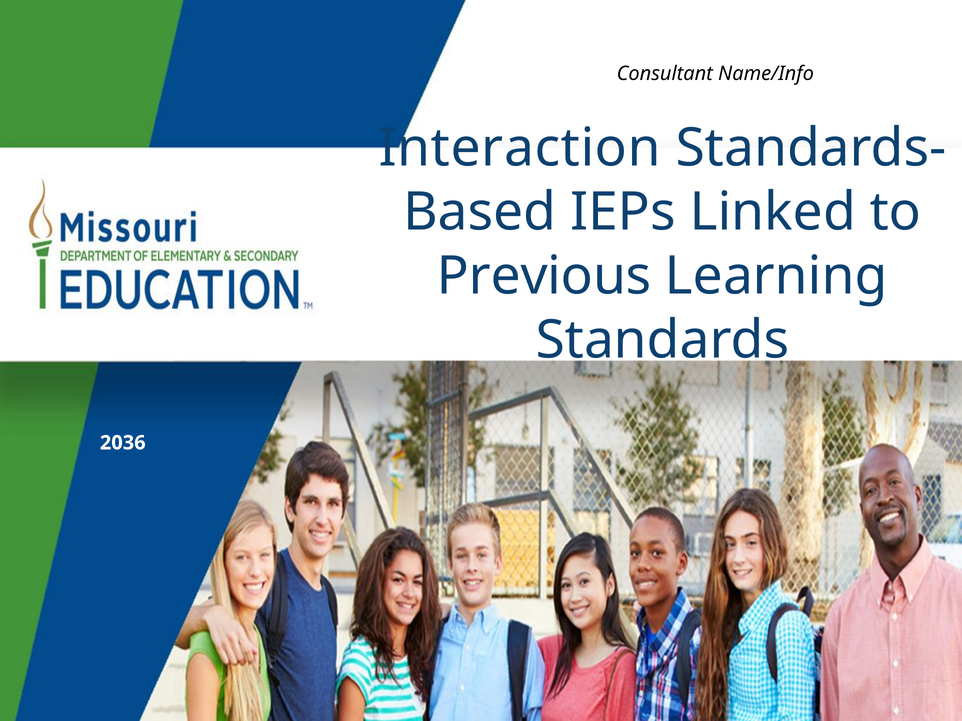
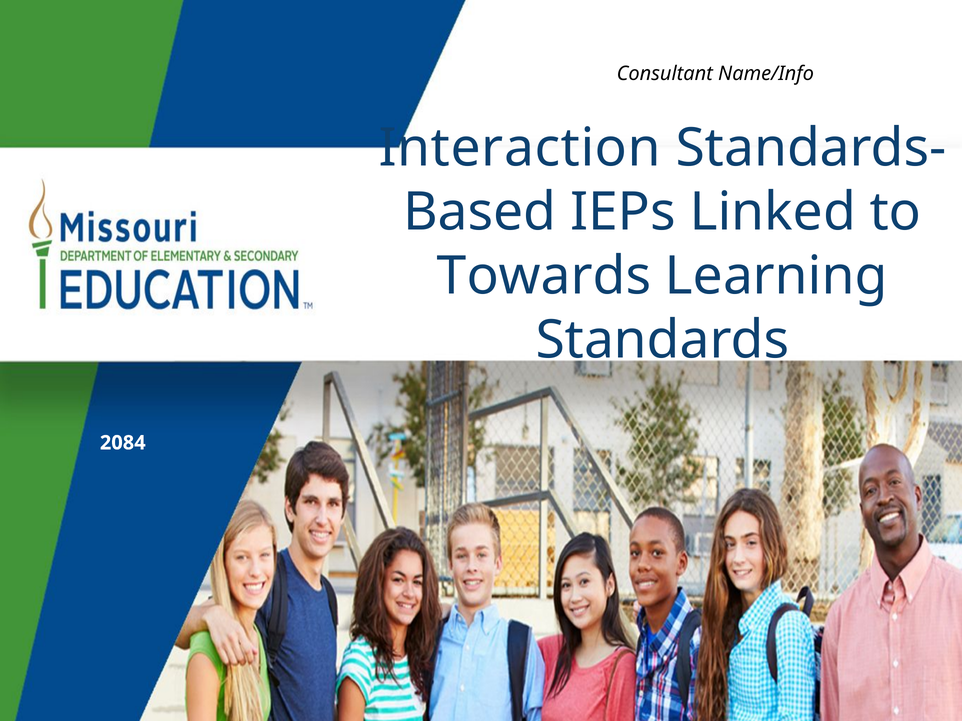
Previous: Previous -> Towards (544, 276)
2036: 2036 -> 2084 (123, 443)
